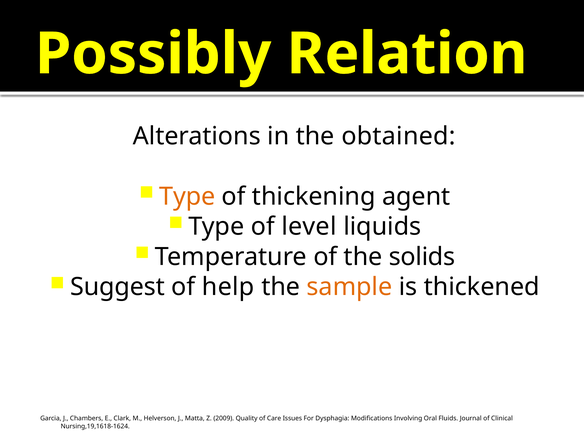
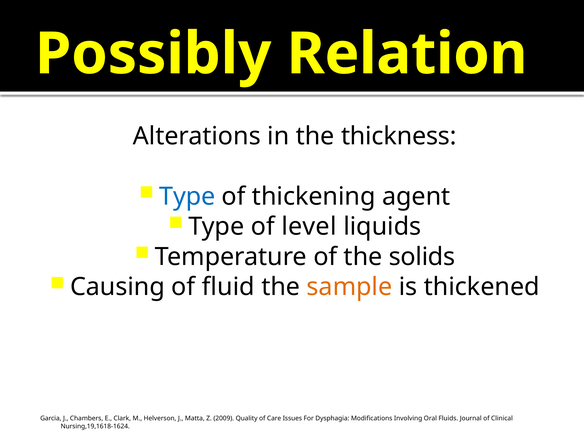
obtained: obtained -> thickness (399, 136)
Type colour: orange -> blue (187, 196)
Suggest: Suggest -> Causing (117, 287)
help: help -> fluid (228, 287)
